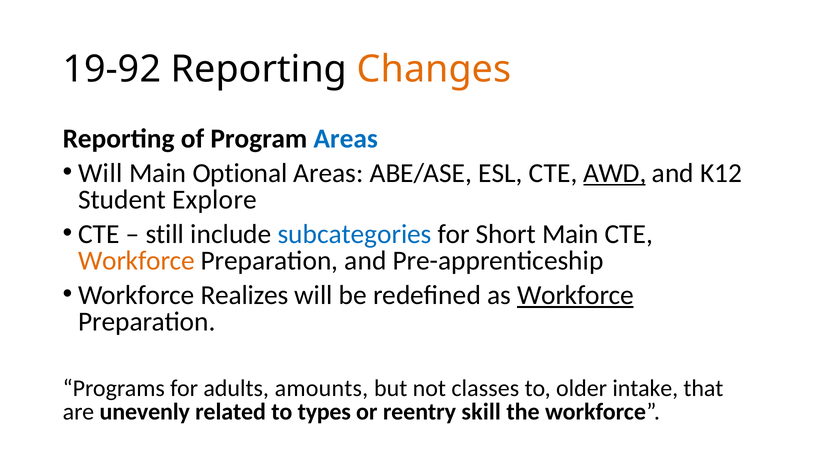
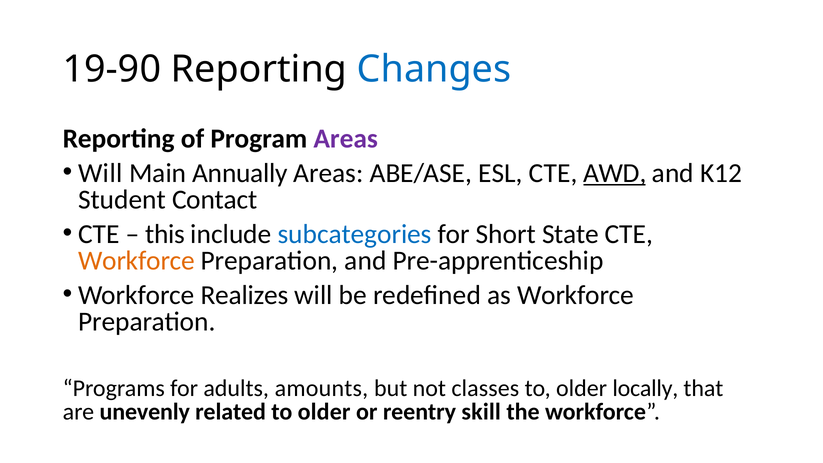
19-92: 19-92 -> 19-90 (112, 69)
Changes colour: orange -> blue (434, 69)
Areas colour: blue -> purple (346, 139)
Optional: Optional -> Annually (240, 173)
Explore: Explore -> Contact (215, 200)
still: still -> this (165, 234)
Short Main: Main -> State (570, 234)
Workforce underline: present -> none (576, 295)
intake: intake -> locally (645, 388)
related to types: types -> older (324, 412)
